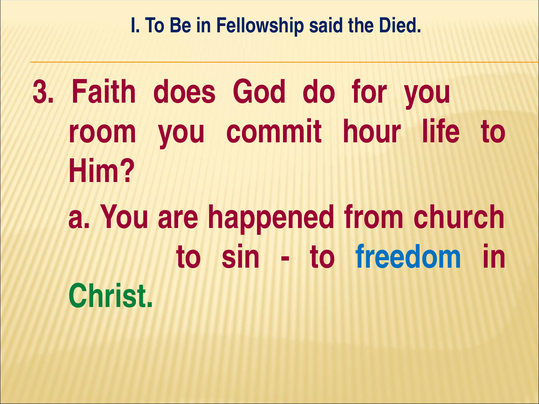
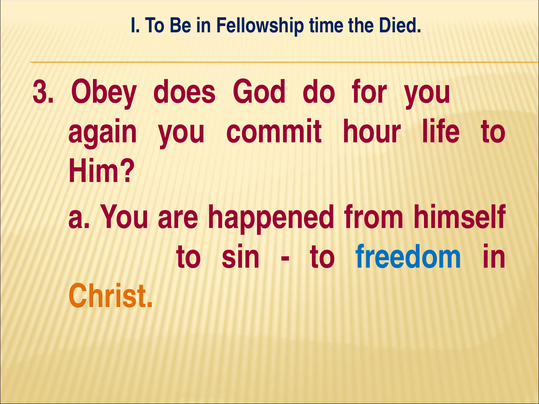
said: said -> time (326, 26)
Faith: Faith -> Obey (104, 92)
room: room -> again (103, 132)
church: church -> himself (460, 217)
Christ colour: green -> orange (111, 297)
